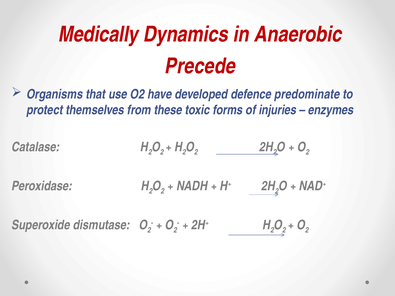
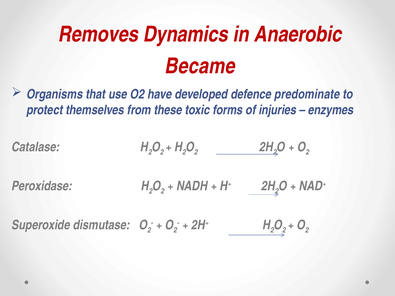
Medically: Medically -> Removes (99, 34)
Precede: Precede -> Became (200, 66)
